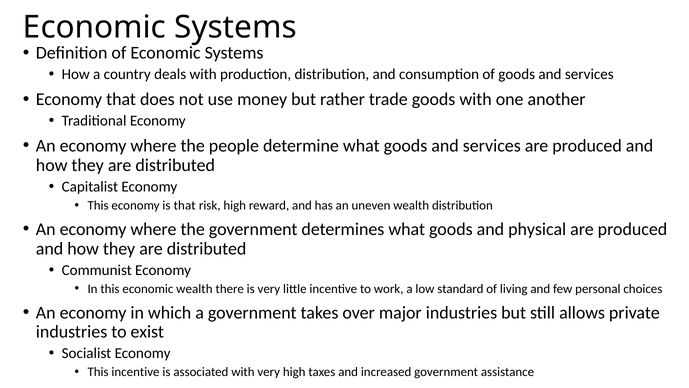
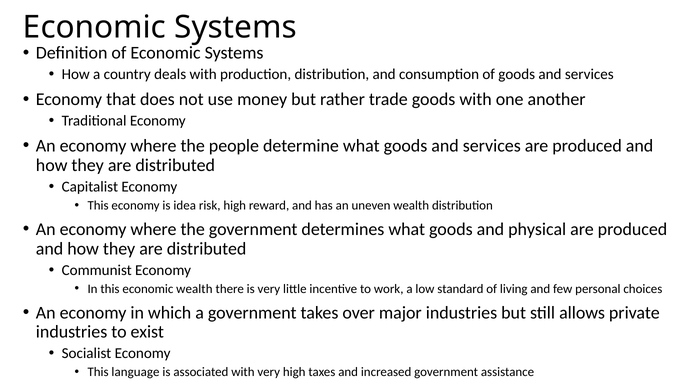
is that: that -> idea (185, 205)
This incentive: incentive -> language (135, 372)
